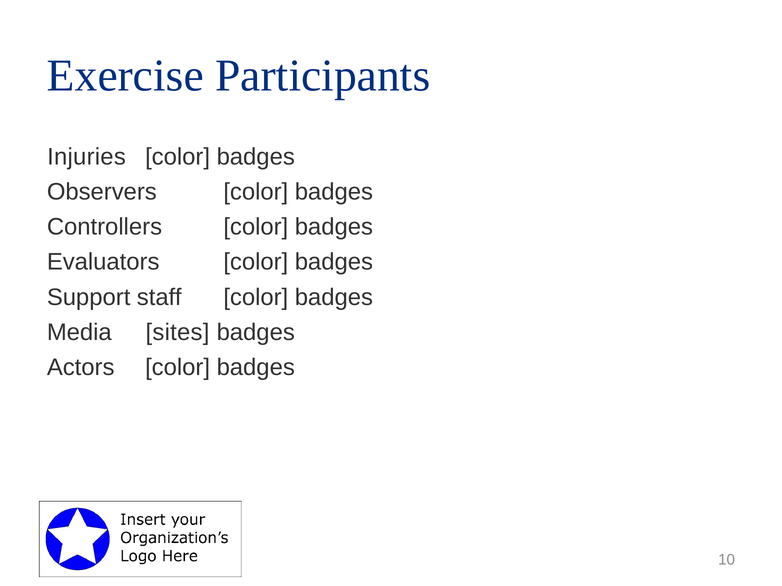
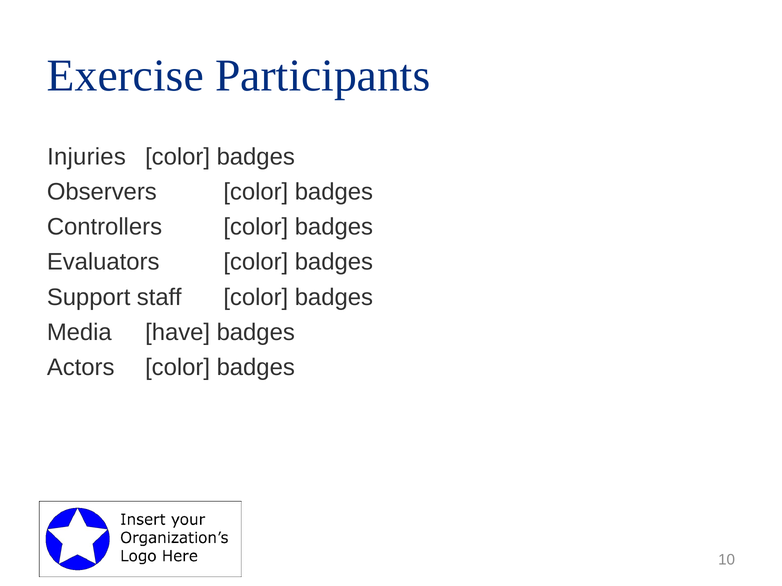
sites: sites -> have (178, 333)
